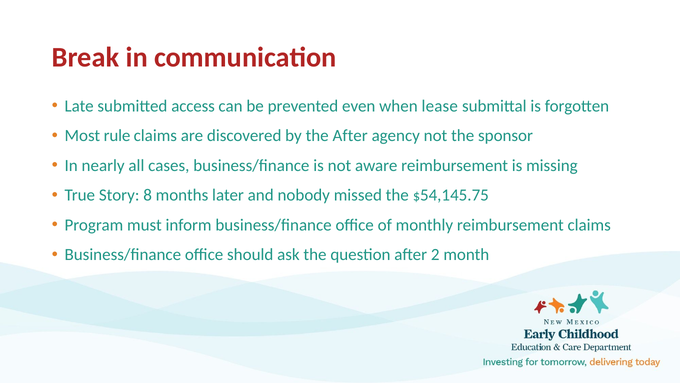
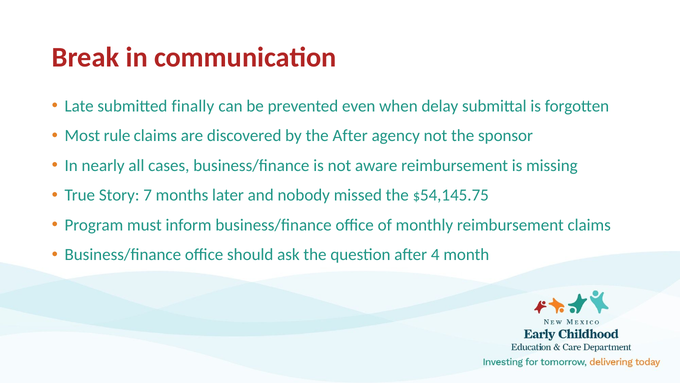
access: access -> finally (193, 106)
lease: lease -> delay (440, 106)
8: 8 -> 7 (148, 195)
2: 2 -> 4 (435, 254)
